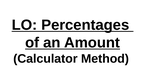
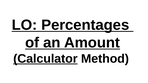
Calculator underline: none -> present (45, 59)
